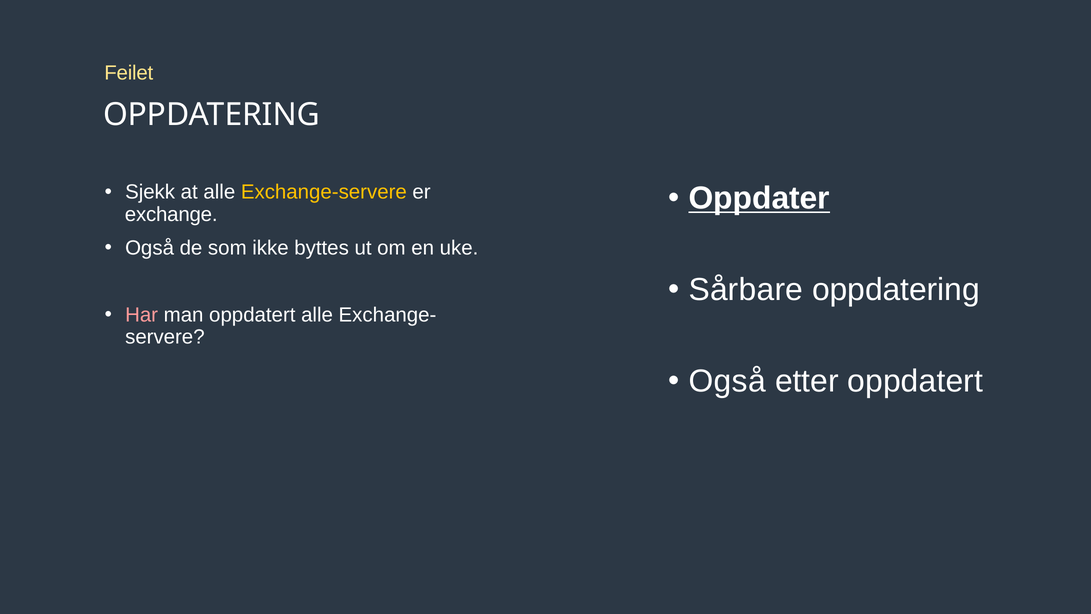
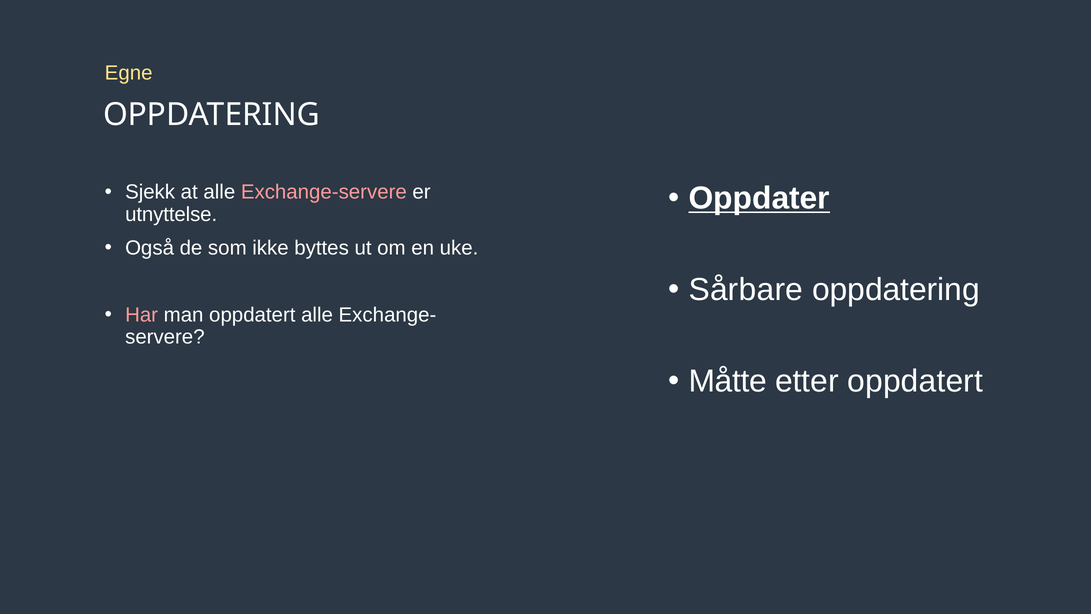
Feilet: Feilet -> Egne (129, 73)
Exchange-servere colour: yellow -> pink (324, 192)
exchange: exchange -> utnyttelse (171, 214)
Også: Også -> Måtte (728, 381)
